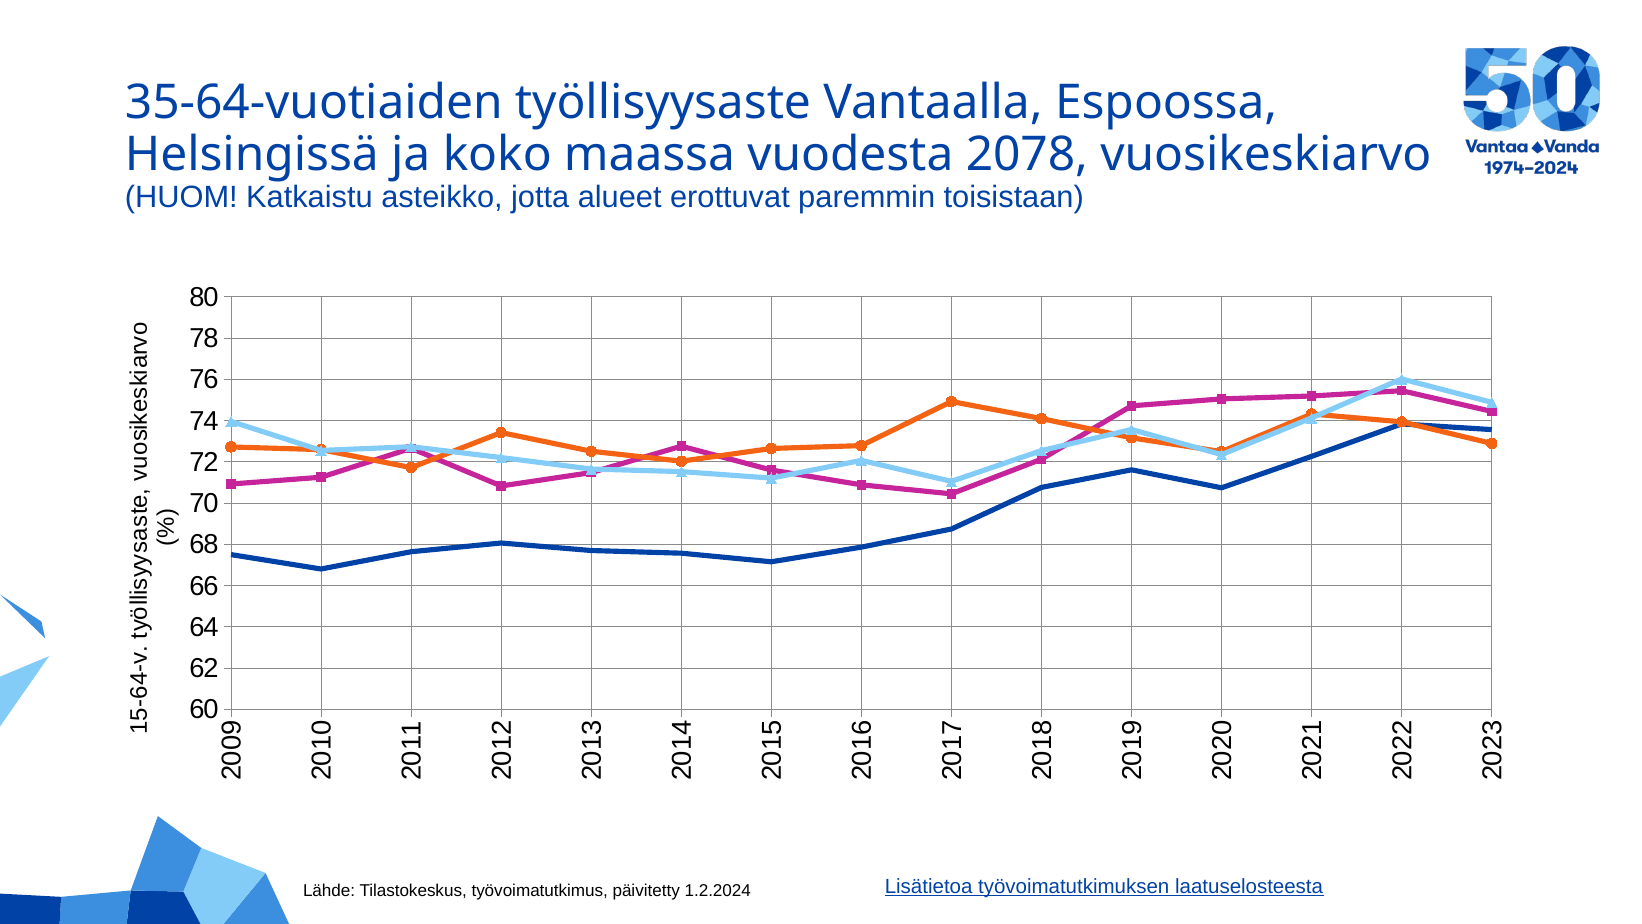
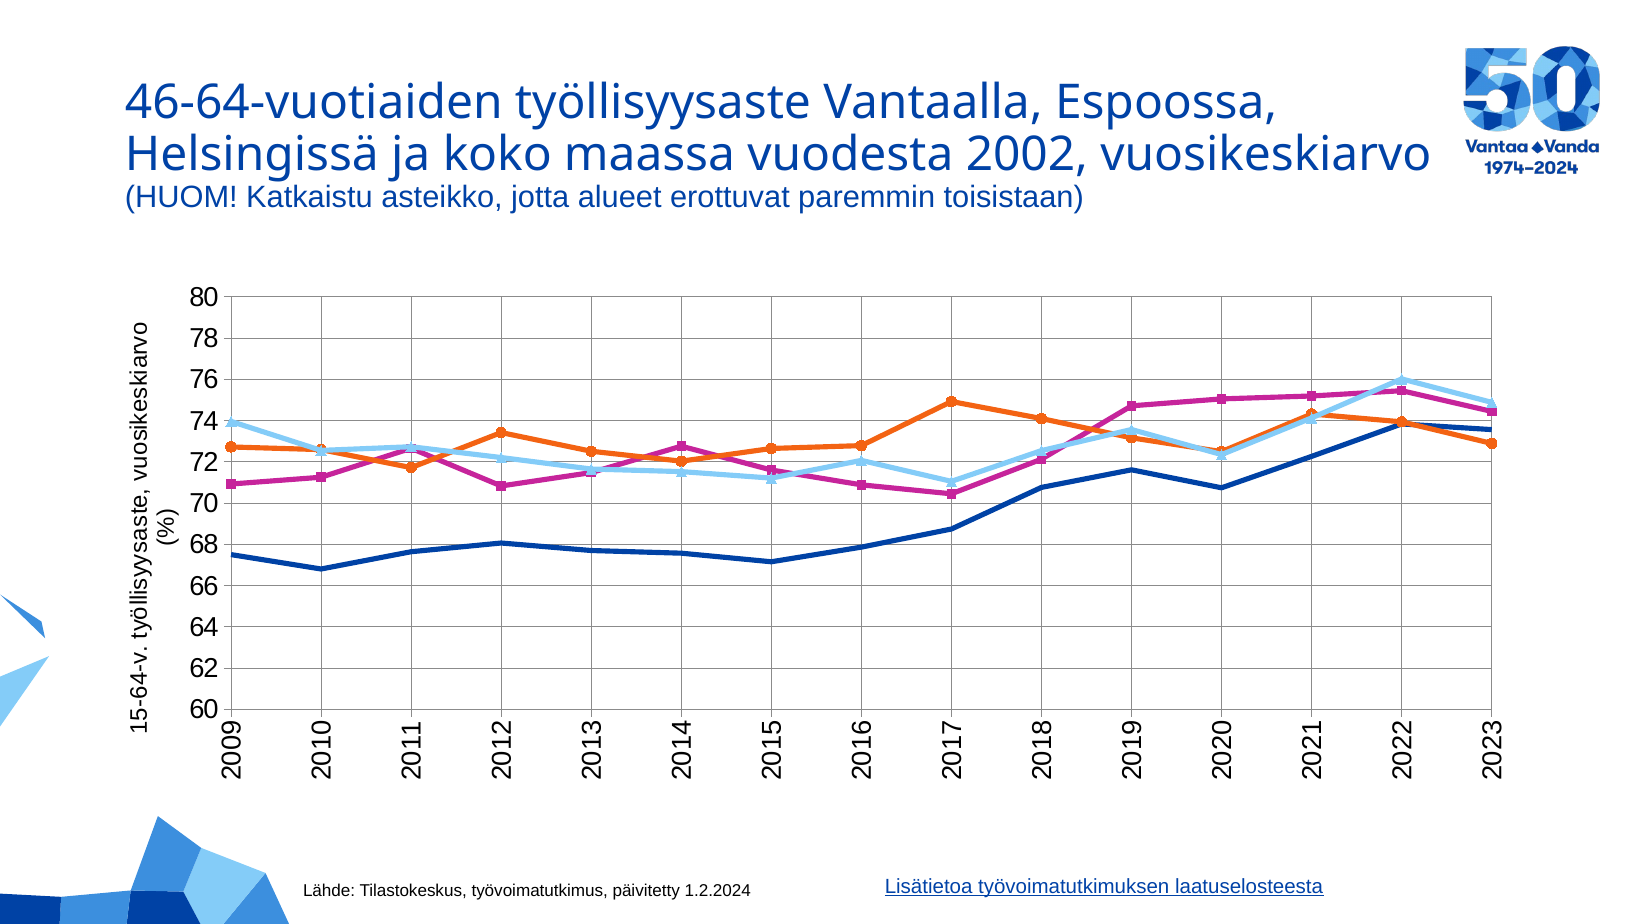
35-64-vuotiaiden: 35-64-vuotiaiden -> 46-64-vuotiaiden (314, 103)
2078: 2078 -> 2002 (1027, 155)
